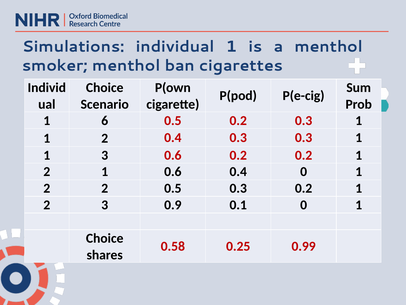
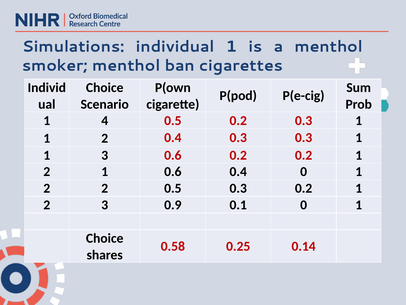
6: 6 -> 4 (105, 120)
0.99: 0.99 -> 0.14 (304, 246)
